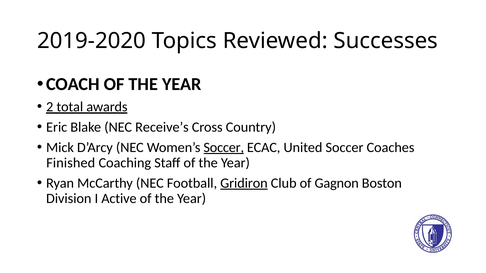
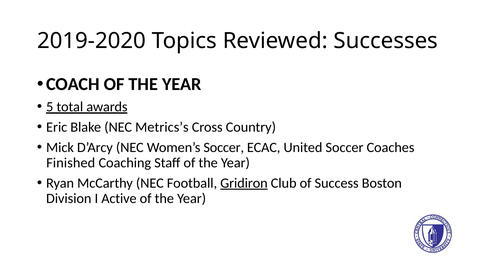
2: 2 -> 5 (50, 107)
Receive’s: Receive’s -> Metrics’s (162, 127)
Soccer underline: present -> none (224, 148)
Gagnon: Gagnon -> Success (337, 183)
